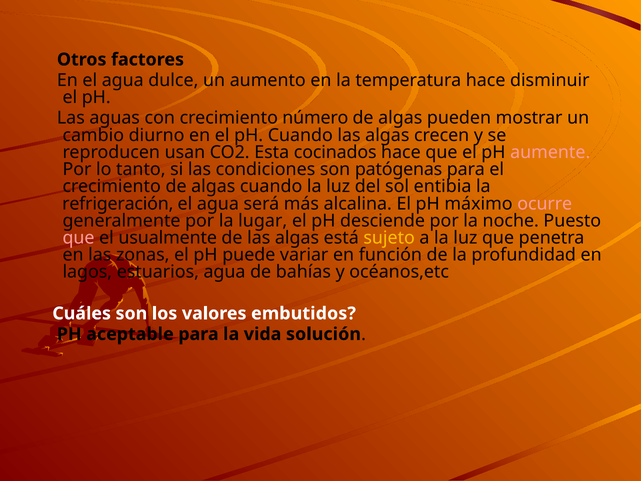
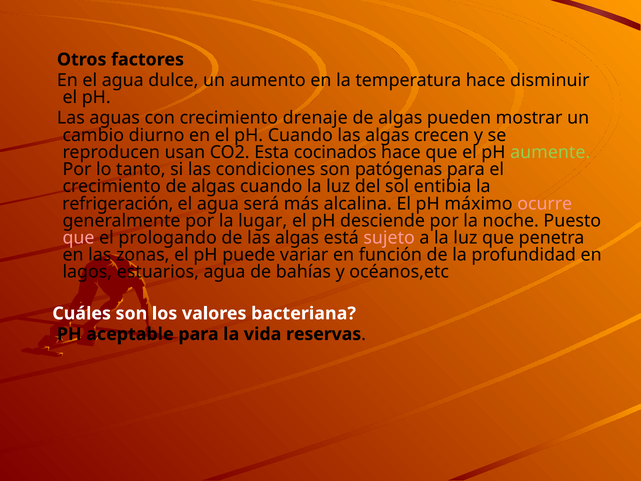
número: número -> drenaje (315, 118)
aumente colour: pink -> light green (550, 152)
usualmente: usualmente -> prologando (168, 238)
sujeto colour: yellow -> pink (389, 238)
embutidos: embutidos -> bacteriana (304, 313)
solución: solución -> reservas (324, 334)
